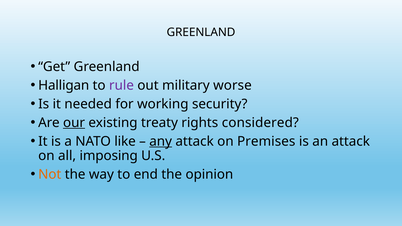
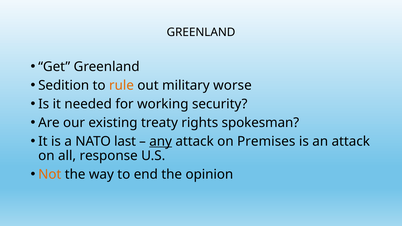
Halligan: Halligan -> Sedition (64, 85)
rule colour: purple -> orange (121, 85)
our underline: present -> none (74, 123)
considered: considered -> spokesman (260, 123)
like: like -> last (125, 141)
imposing: imposing -> response (109, 156)
